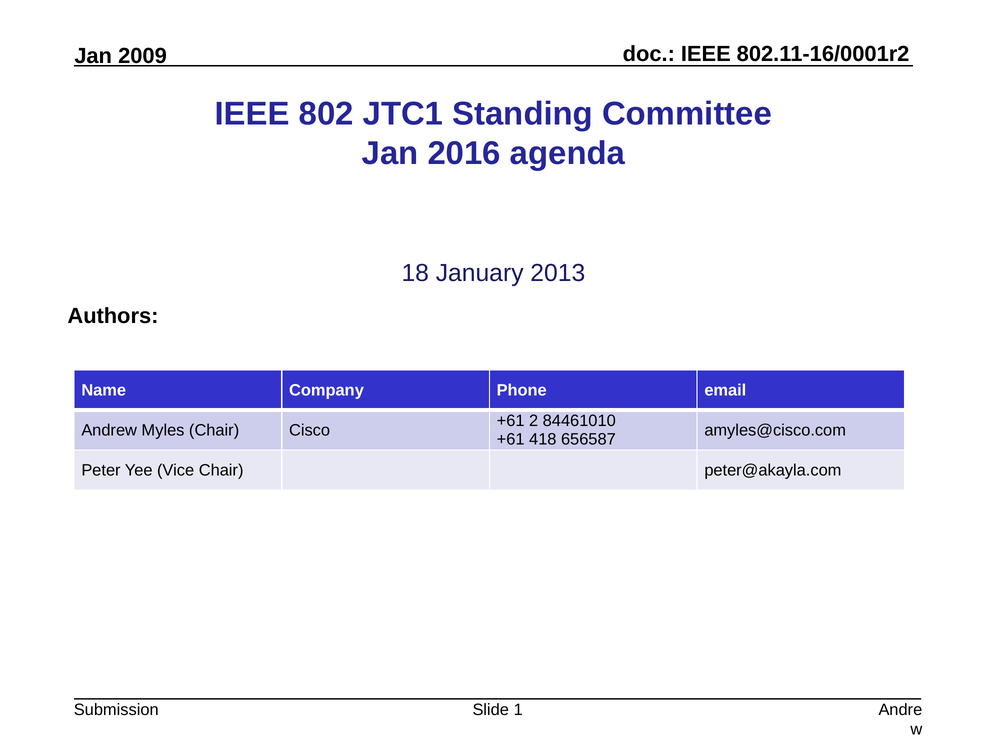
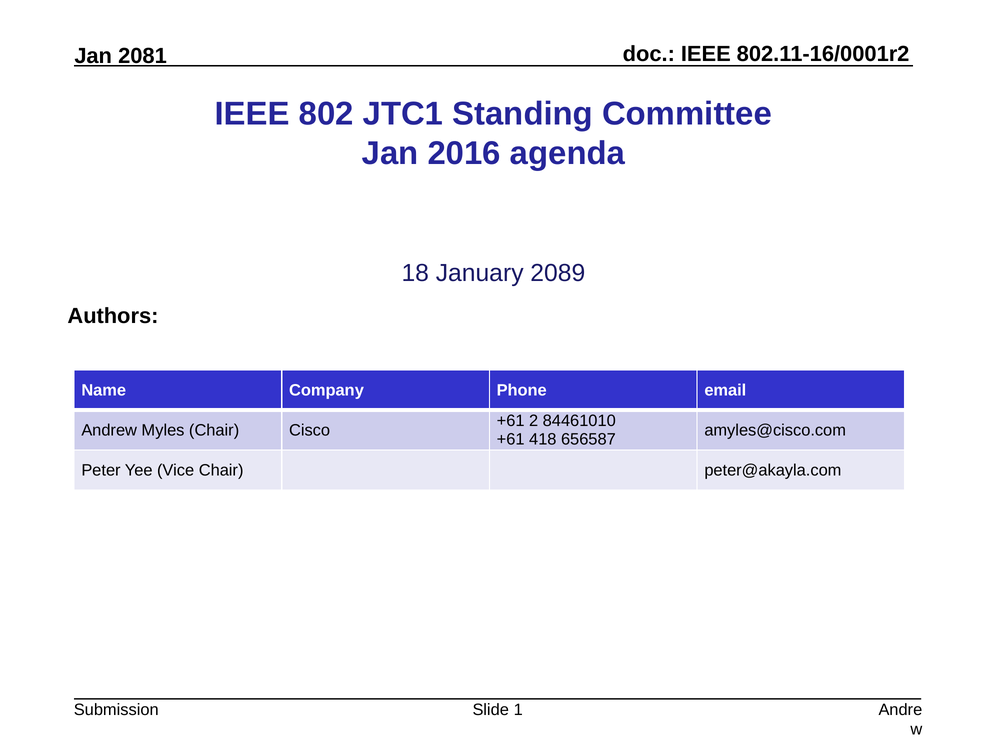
2009: 2009 -> 2081 (142, 56)
2013: 2013 -> 2089 (558, 273)
